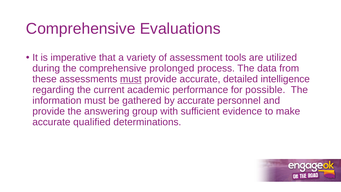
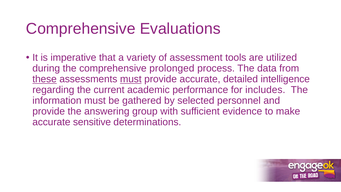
these underline: none -> present (45, 79)
possible: possible -> includes (265, 90)
by accurate: accurate -> selected (196, 101)
qualified: qualified -> sensitive (92, 122)
